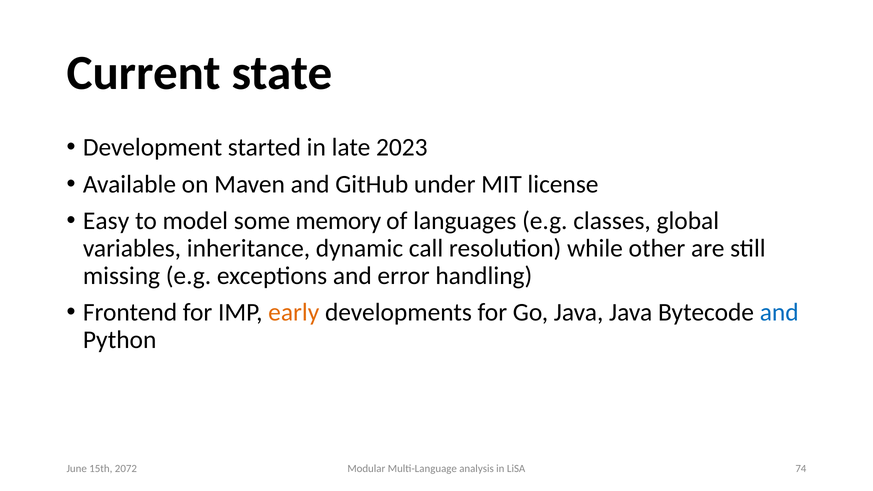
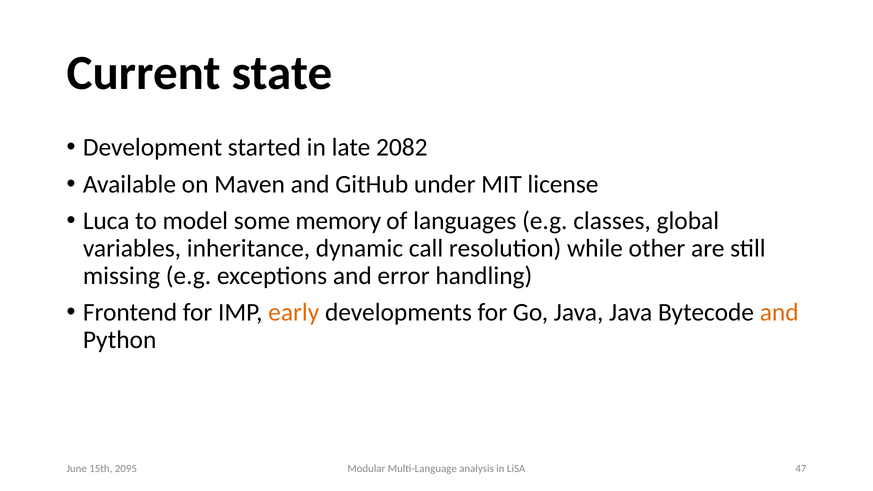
2023: 2023 -> 2082 (402, 148)
Easy: Easy -> Luca (106, 221)
and colour: blue -> orange (779, 312)
74: 74 -> 47 (801, 469)
2072: 2072 -> 2095 (126, 469)
